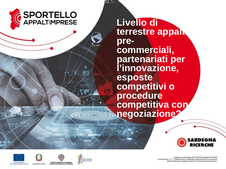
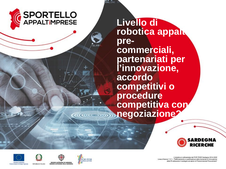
terrestre: terrestre -> robotica (136, 32)
esposte: esposte -> accordo (135, 78)
